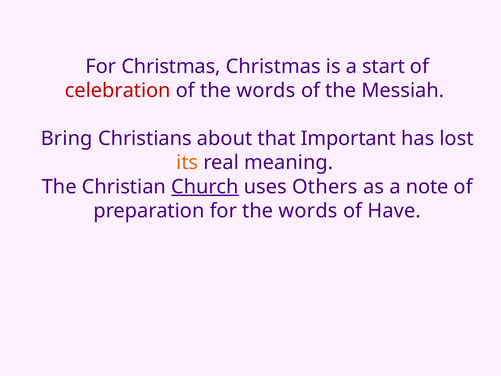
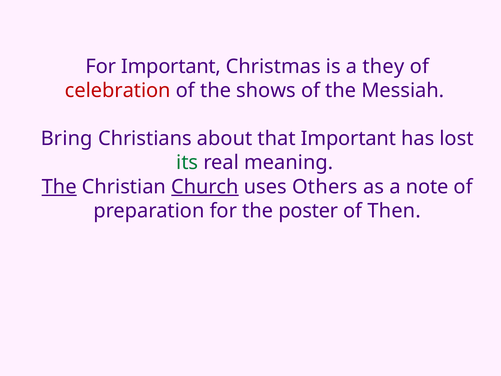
For Christmas: Christmas -> Important (171, 66)
start: start -> they (383, 66)
of the words: words -> shows (266, 90)
its colour: orange -> green (187, 163)
The underline: none -> present (59, 187)
for the words: words -> poster (308, 211)
Have: Have -> Then (394, 211)
